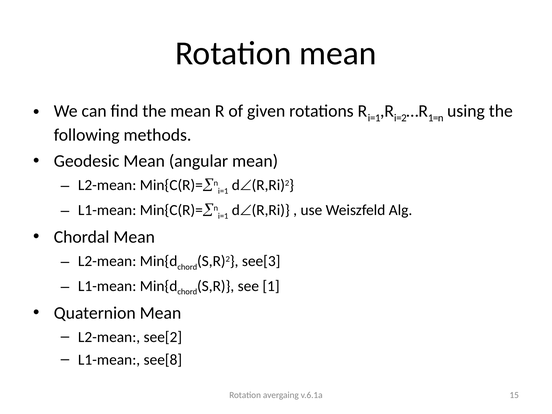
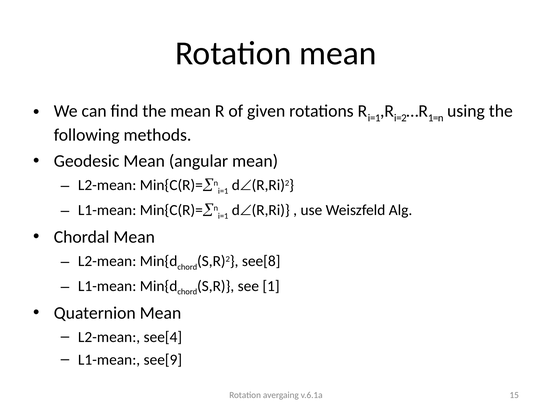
see[3: see[3 -> see[8 (261, 261)
see[2: see[2 -> see[4 (163, 337)
see[8: see[8 -> see[9 (163, 360)
